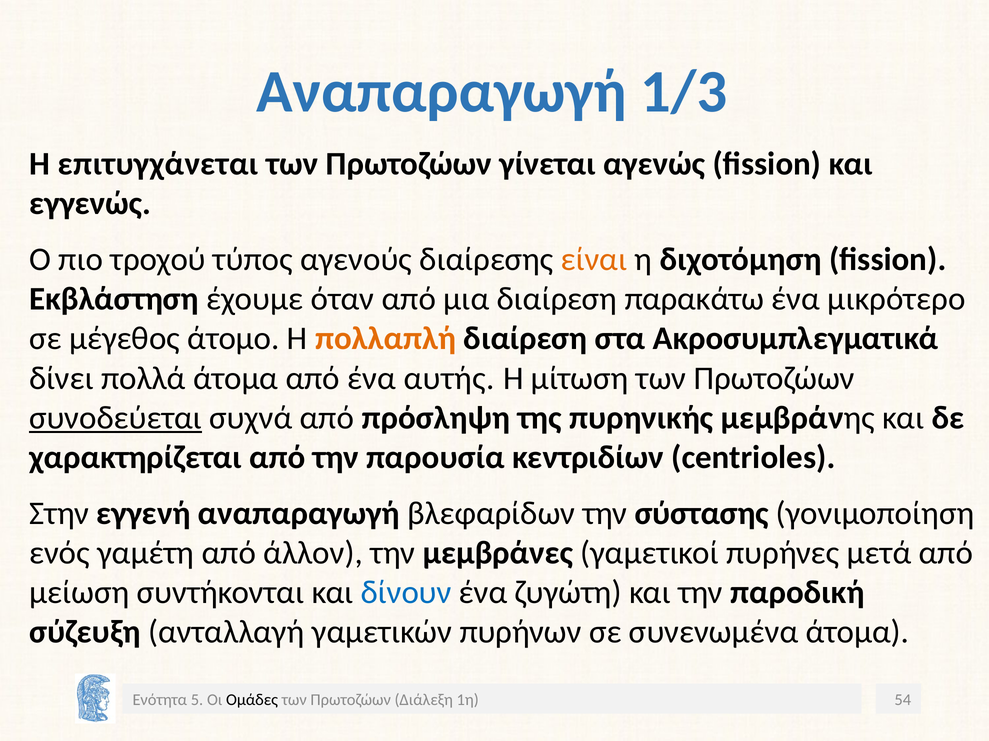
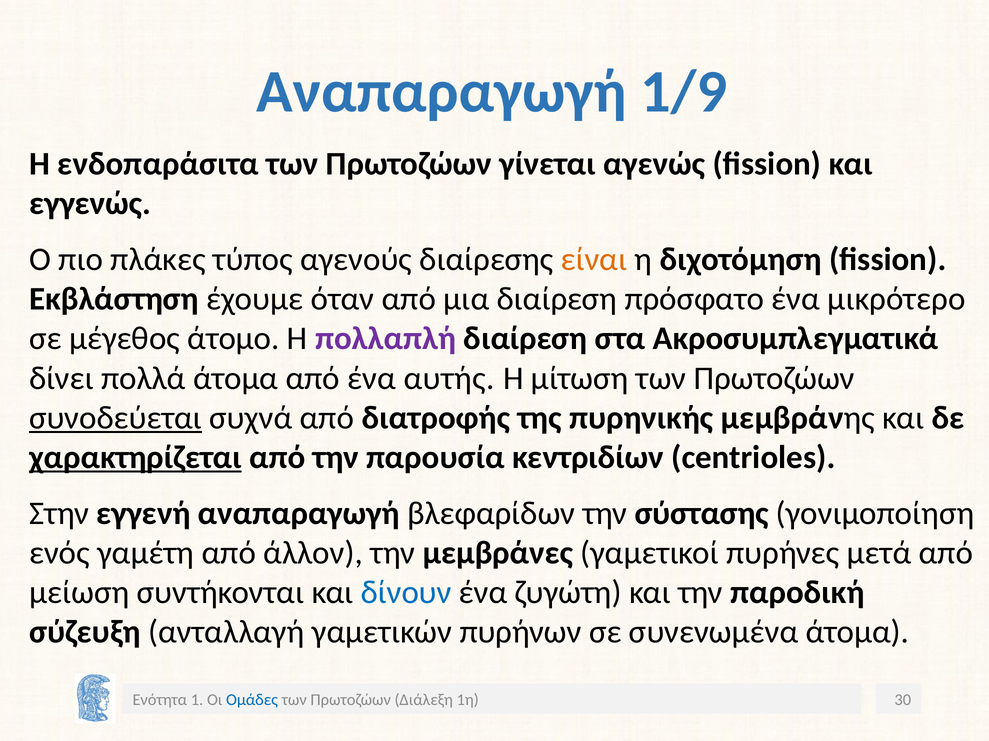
1/3: 1/3 -> 1/9 (684, 92)
επιτυγχάνεται: επιτυγχάνεται -> ενδοπαράσιτα (158, 164)
τροχού: τροχού -> πλάκες (158, 260)
παρακάτω: παρακάτω -> πρόσφατο (694, 299)
πολλαπλή colour: orange -> purple (386, 339)
πρόσληψη: πρόσληψη -> διατροφής (436, 418)
χαρακτηρίζεται underline: none -> present (135, 458)
5: 5 -> 1 (197, 700)
Ομάδες colour: black -> blue (252, 700)
54: 54 -> 30 (903, 700)
